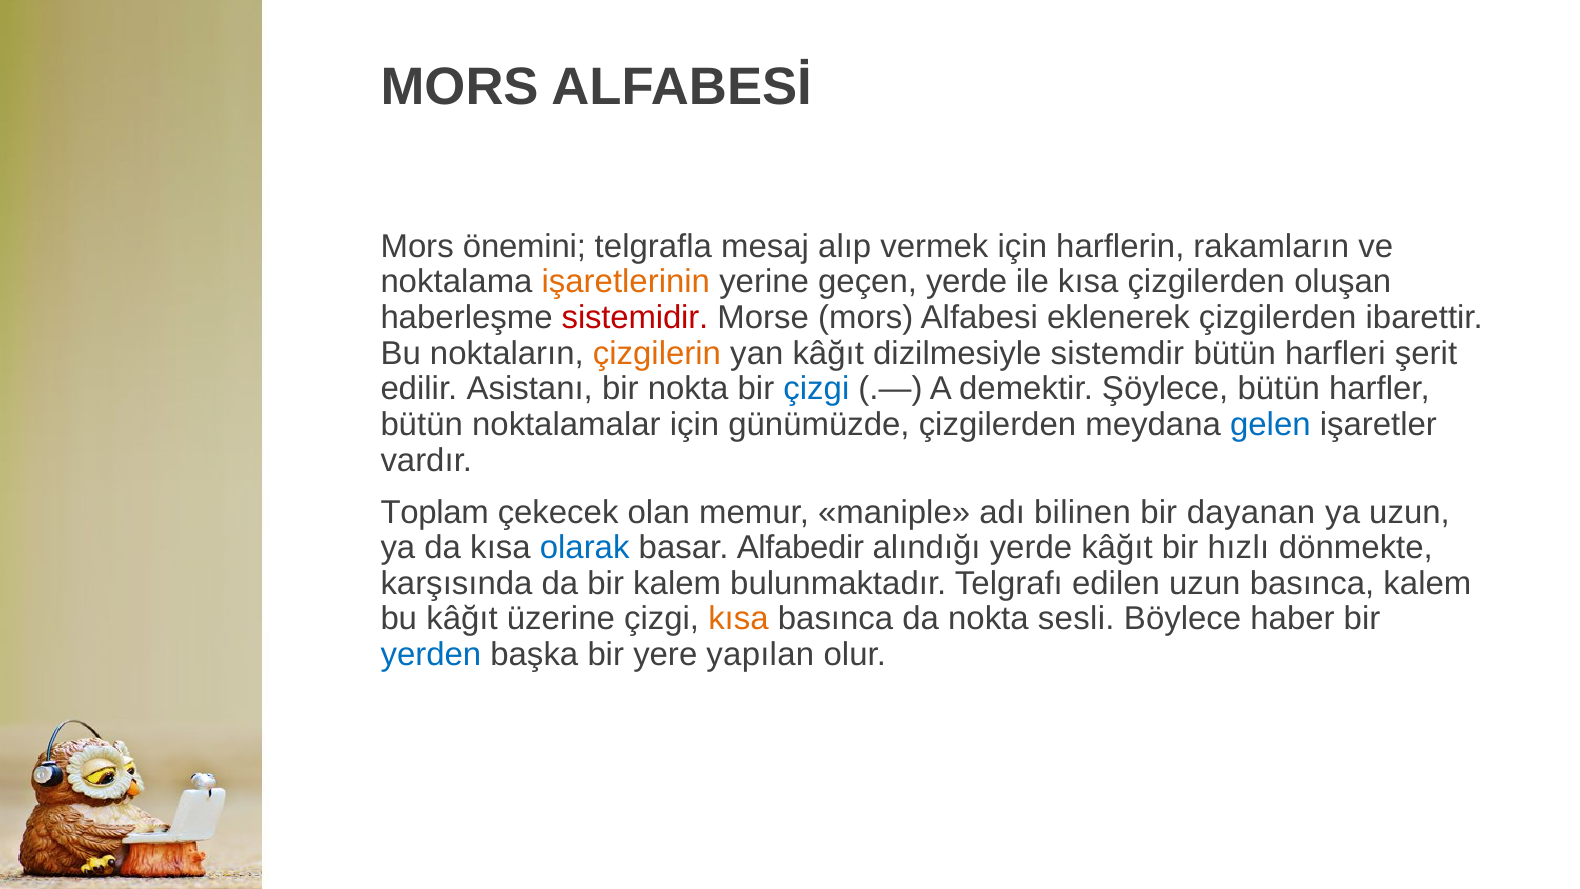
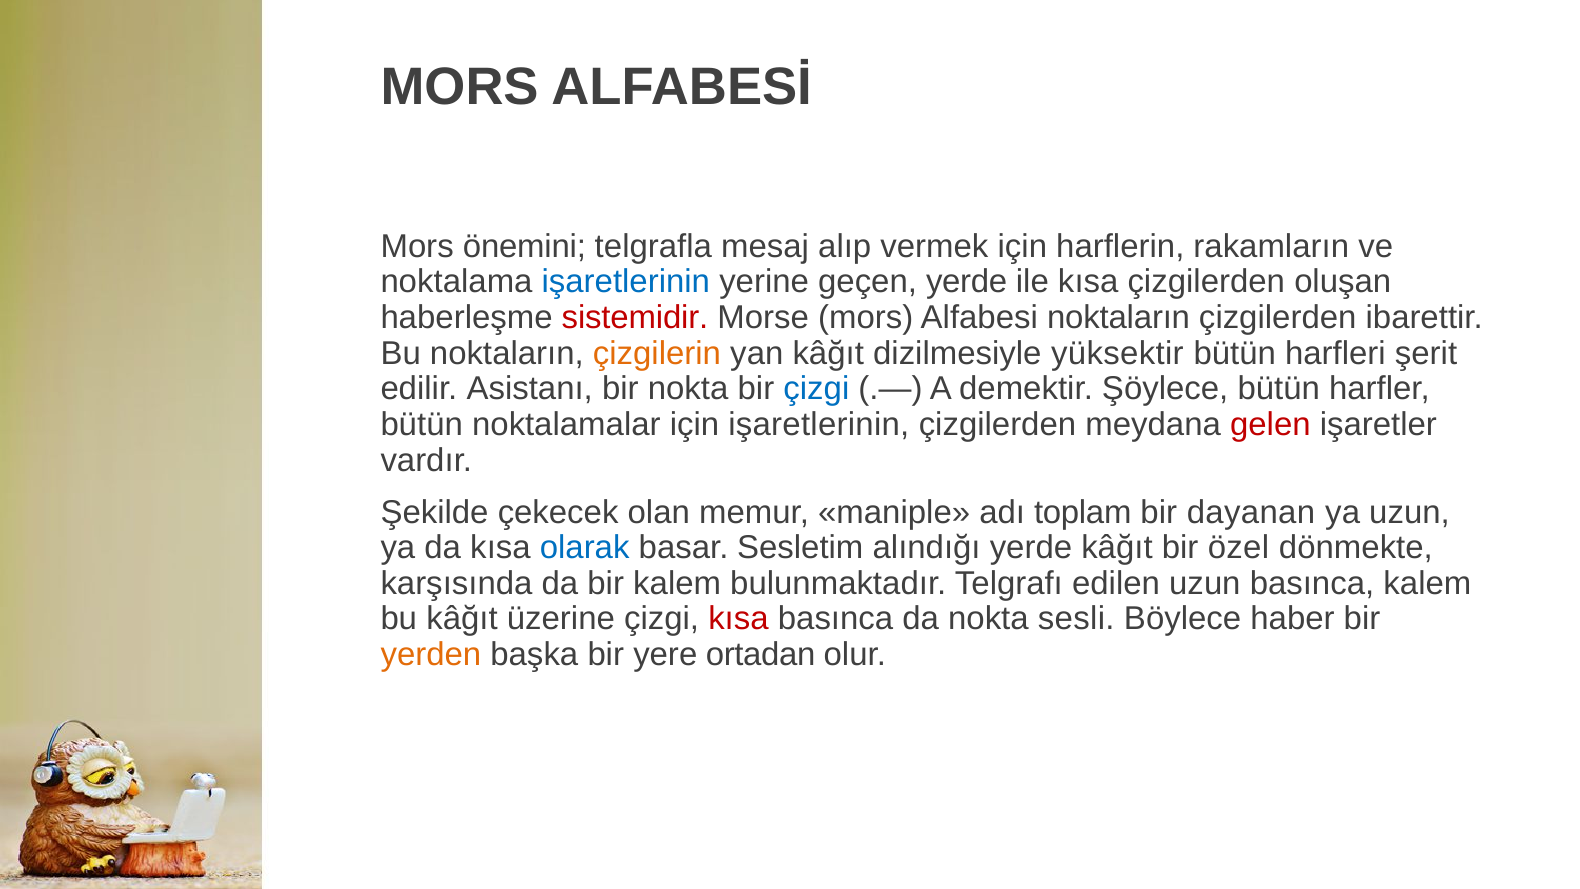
işaretlerinin colour: orange -> blue (626, 282)
Alfabesi eklenerek: eklenerek -> noktaların (1119, 318)
sistemdir: sistemdir -> yüksektir (1117, 353)
için günümüzde: günümüzde -> işaretlerinin (819, 424)
gelen colour: blue -> red (1270, 424)
Toplam: Toplam -> Şekilde (435, 512)
bilinen: bilinen -> toplam (1083, 512)
Alfabedir: Alfabedir -> Sesletim (800, 548)
hızlı: hızlı -> özel (1238, 548)
kısa colour: orange -> red (738, 619)
yerden colour: blue -> orange (431, 654)
yapılan: yapılan -> ortadan (761, 654)
